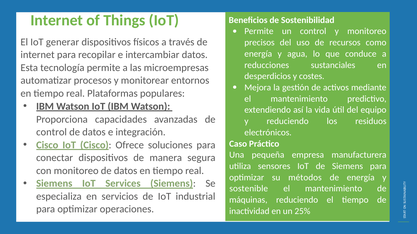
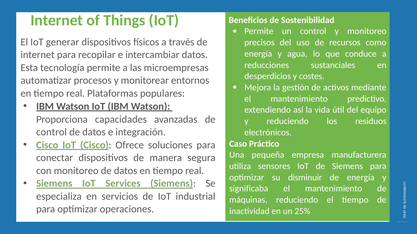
métodos: métodos -> disminuir (305, 178)
sostenible: sostenible -> significaba (249, 189)
